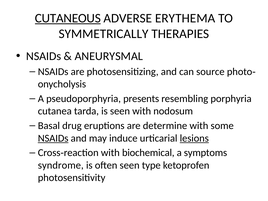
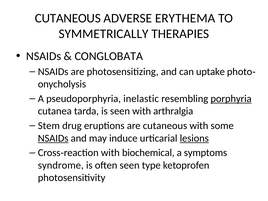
CUTANEOUS underline: present -> none (68, 18)
ANEURYSMAL: ANEURYSMAL -> CONGLOBATA (109, 56)
source: source -> uptake (210, 72)
presents: presents -> inelastic (141, 99)
porphyria underline: none -> present (231, 99)
nodosum: nodosum -> arthralgia (173, 111)
Basal: Basal -> Stem (49, 126)
are determine: determine -> cutaneous (165, 126)
